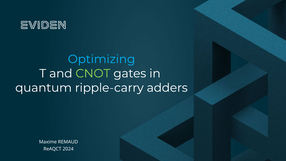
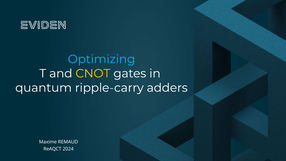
CNOT colour: light green -> yellow (93, 73)
